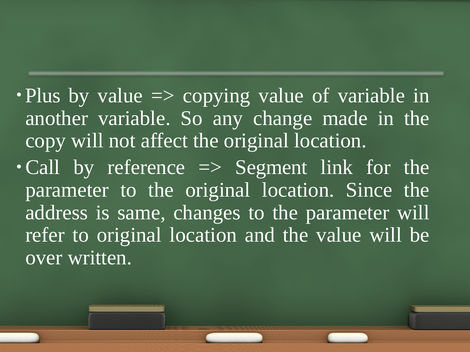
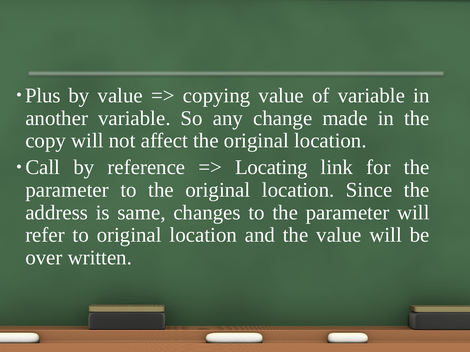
Segment: Segment -> Locating (271, 168)
